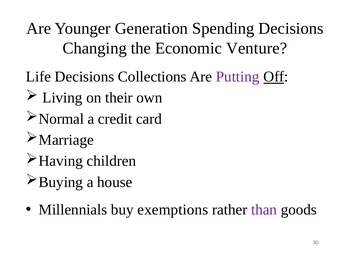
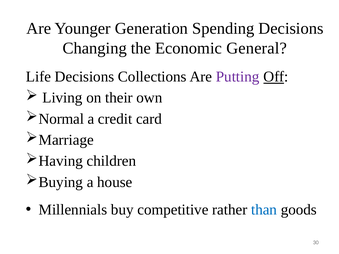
Venture: Venture -> General (257, 48)
exemptions: exemptions -> competitive (173, 210)
than colour: purple -> blue (264, 210)
